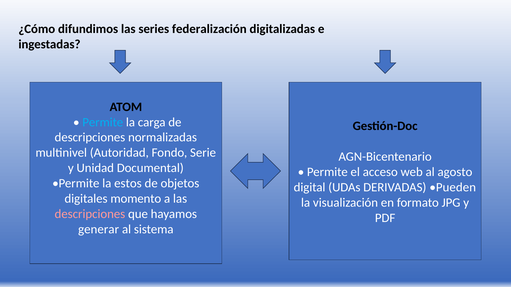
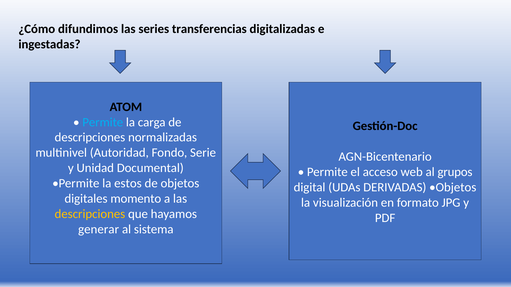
federalización: federalización -> transferencias (209, 29)
agosto: agosto -> grupos (455, 172)
DERIVADAS Pueden: Pueden -> Objetos (453, 187)
descripciones colour: pink -> yellow (90, 214)
